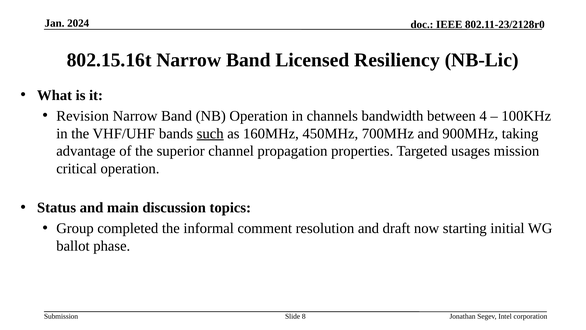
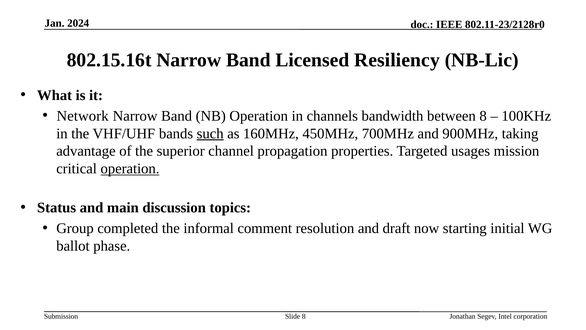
Revision: Revision -> Network (83, 116)
between 4: 4 -> 8 (483, 116)
operation underline: none -> present (130, 169)
